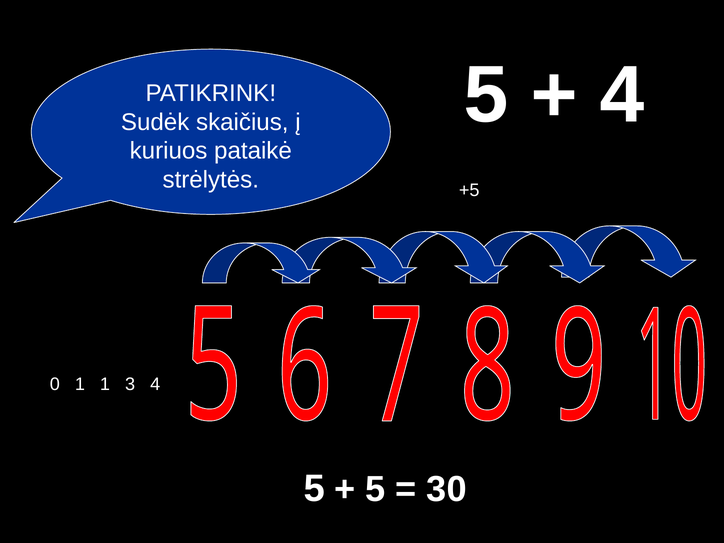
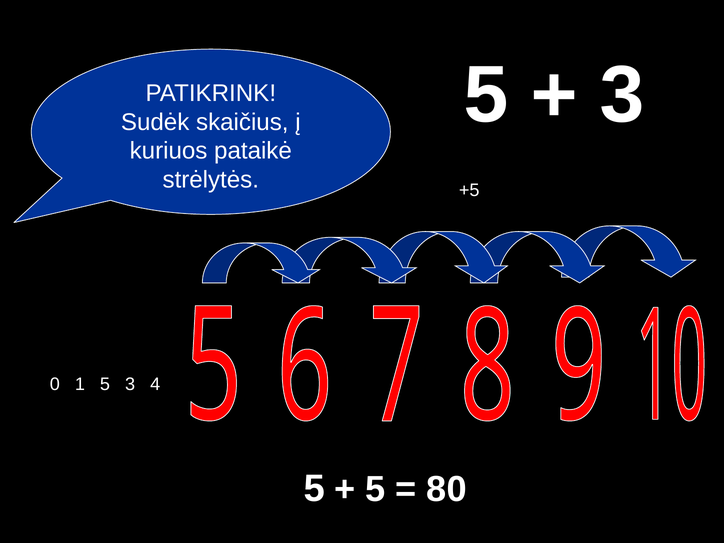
4: 4 -> 3 (622, 95)
1 1: 1 -> 5 (105, 384)
30: 30 -> 80 (447, 489)
